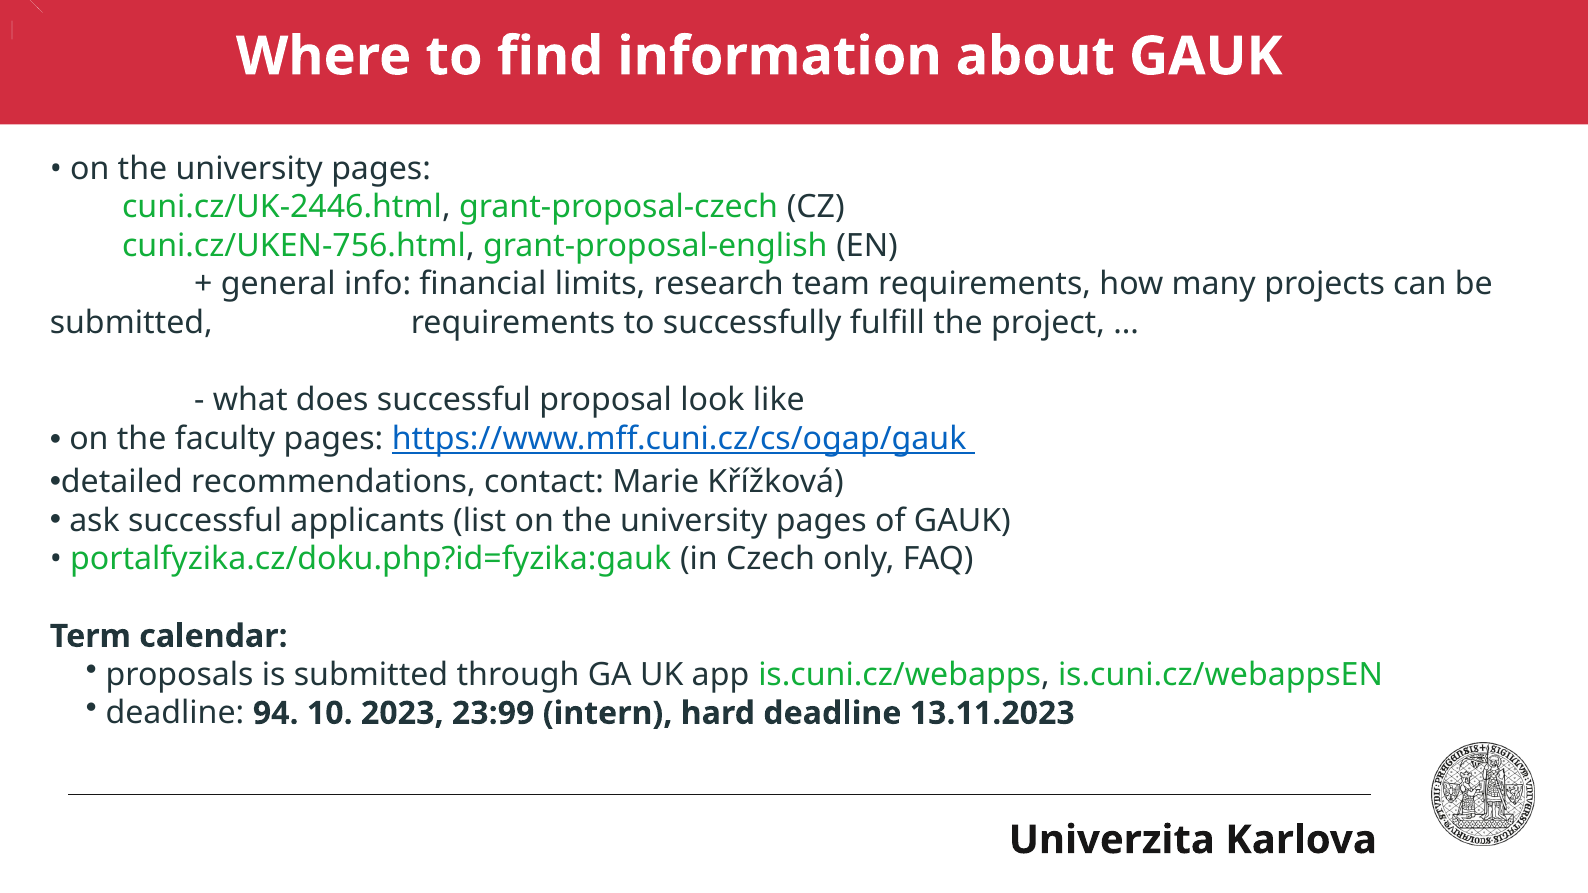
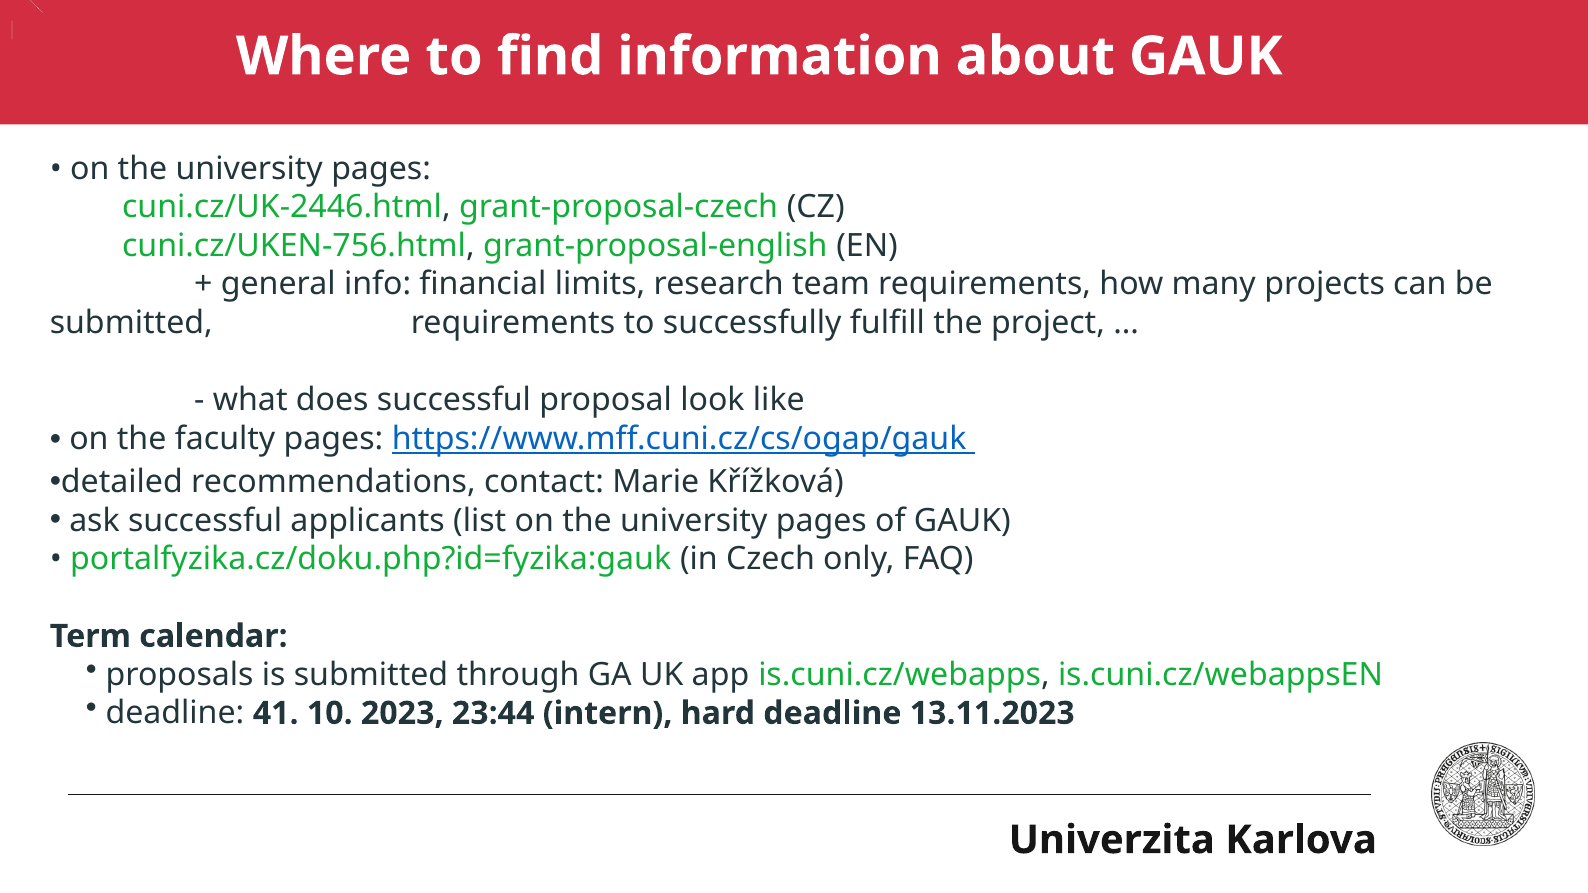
94: 94 -> 41 (276, 713)
23:99: 23:99 -> 23:44 (493, 713)
